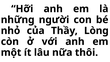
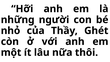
Lòng: Lòng -> Ghét (96, 31)
